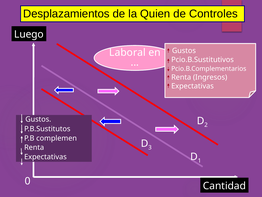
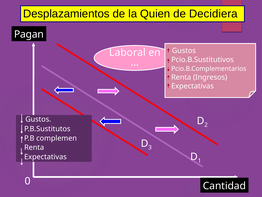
Controles: Controles -> Decidiera (213, 14)
Luego: Luego -> Pagan (29, 34)
